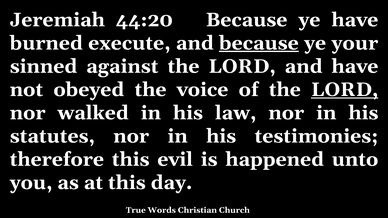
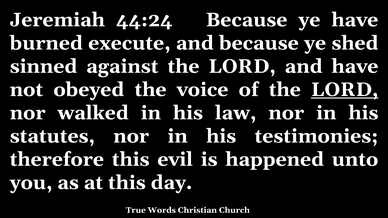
44:20: 44:20 -> 44:24 (144, 20)
because underline: present -> none (259, 43)
your: your -> shed (355, 43)
